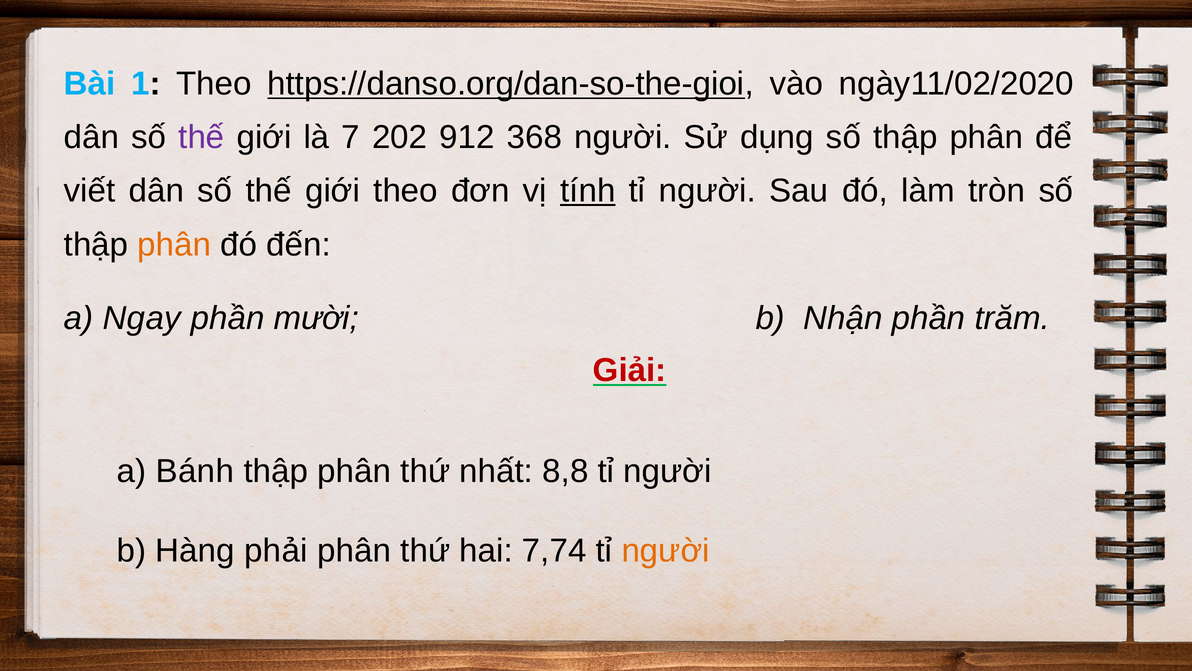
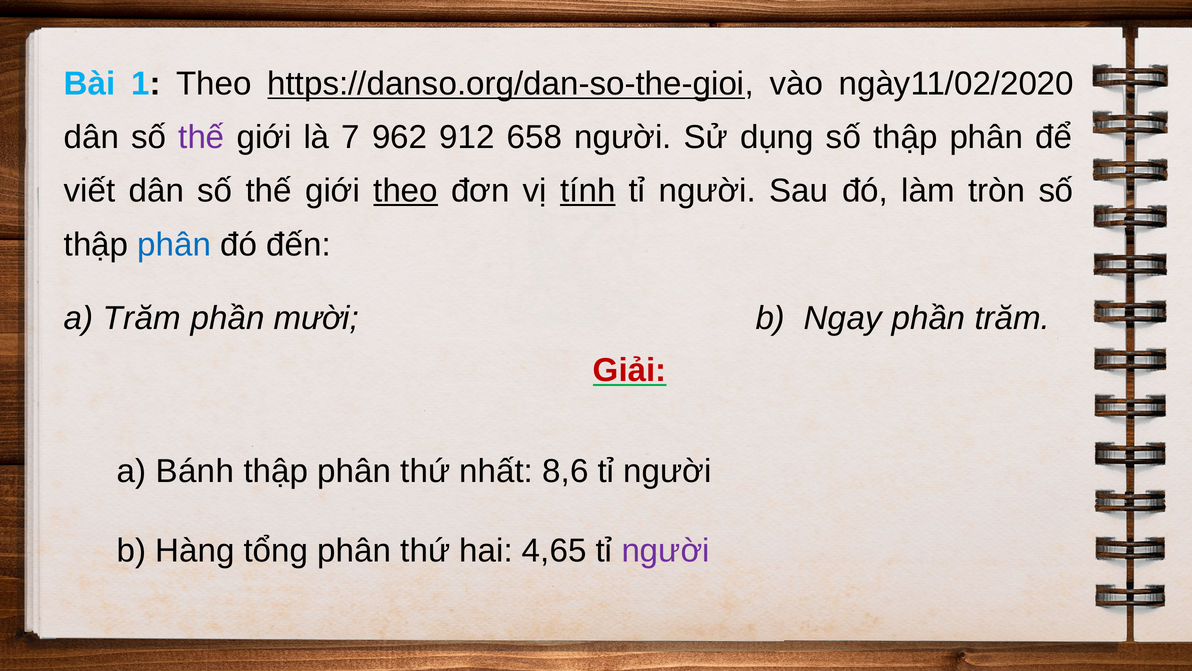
202: 202 -> 962 (400, 137)
368: 368 -> 658 (534, 137)
theo underline: none -> present (406, 191)
phân colour: orange -> blue (174, 244)
a Ngay: Ngay -> Trăm (142, 318)
Nhận: Nhận -> Ngay (843, 318)
8,8: 8,8 -> 8,6 (565, 471)
phải: phải -> tổng (276, 551)
7,74: 7,74 -> 4,65 (554, 551)
người colour: orange -> purple (666, 551)
